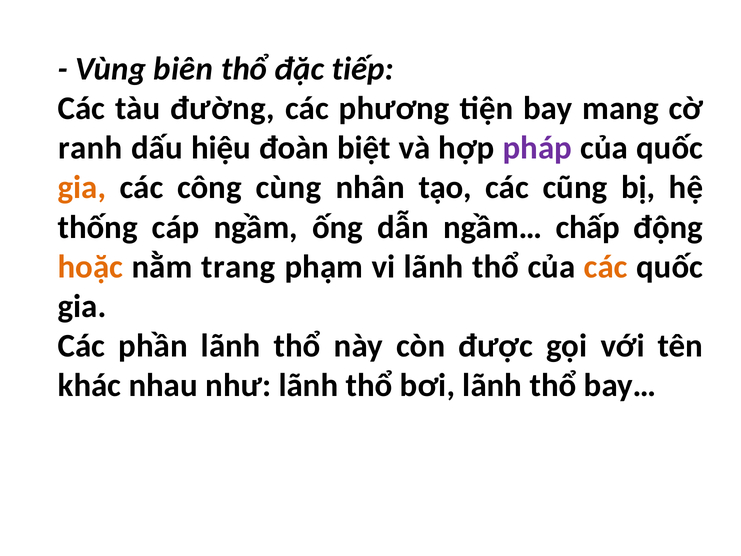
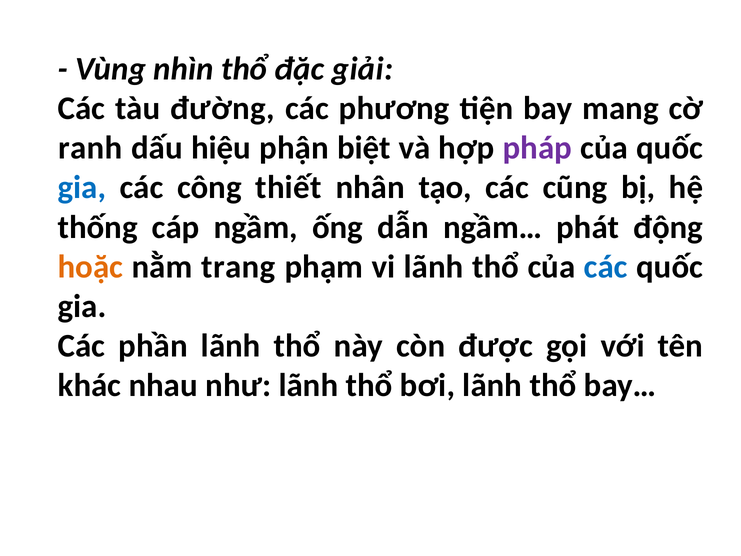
biên: biên -> nhìn (184, 69)
tiếp: tiếp -> giải (362, 69)
đoàn: đoàn -> phận (294, 148)
gia colour: orange -> blue (82, 188)
cùng: cùng -> thiết (288, 188)
chấp: chấp -> phát (588, 227)
các colour: orange -> blue (606, 267)
